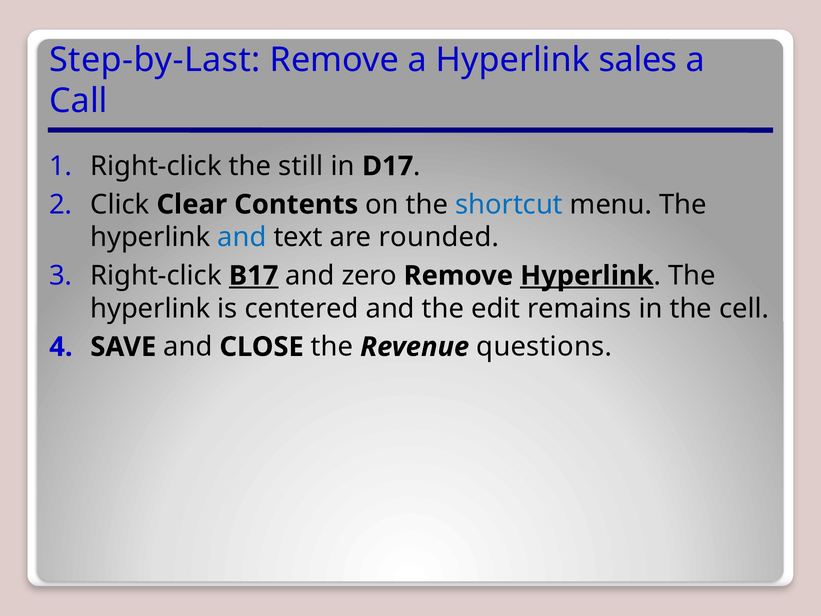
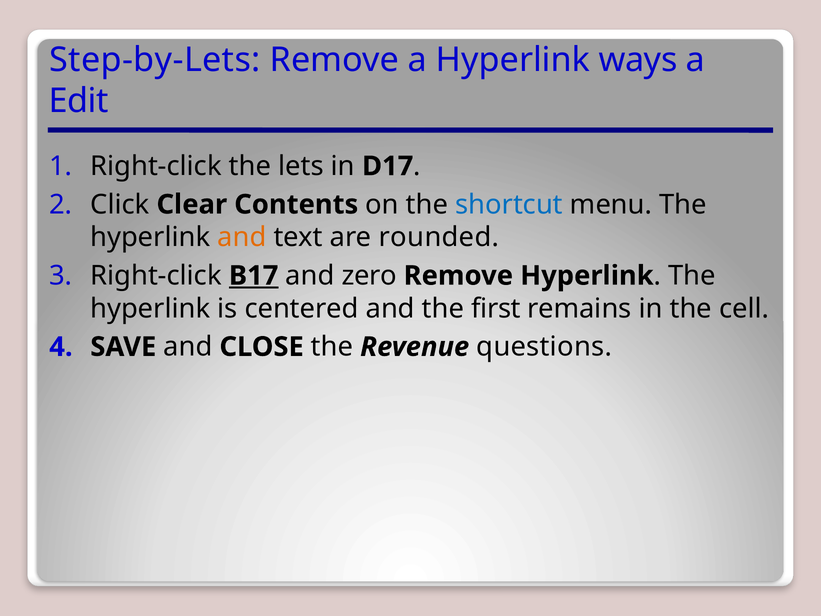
Step-by-Last: Step-by-Last -> Step-by-Lets (155, 60)
sales: sales -> ways (638, 60)
Call: Call -> Edit (79, 101)
still: still -> lets (301, 166)
and colour: blue -> orange (242, 237)
Hyperlink underline: present -> none (587, 276)
edit: edit -> first (496, 308)
